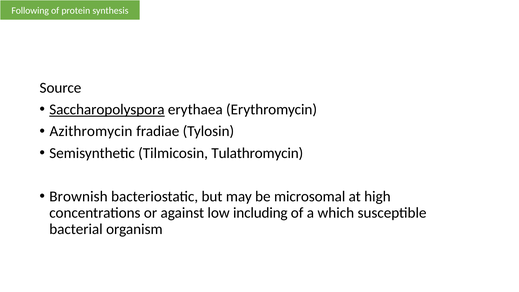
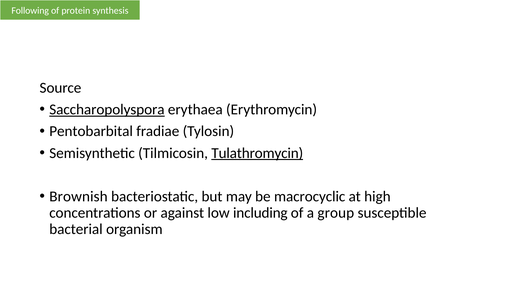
Azithromycin: Azithromycin -> Pentobarbital (91, 131)
Tulathromycin underline: none -> present (257, 153)
microsomal: microsomal -> macrocyclic (310, 197)
which: which -> group (336, 213)
